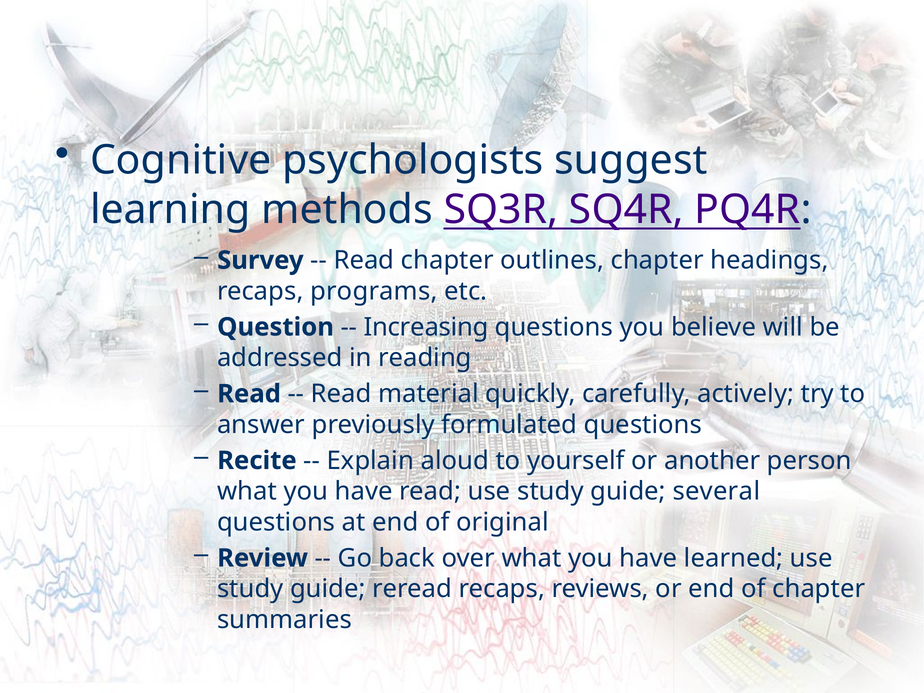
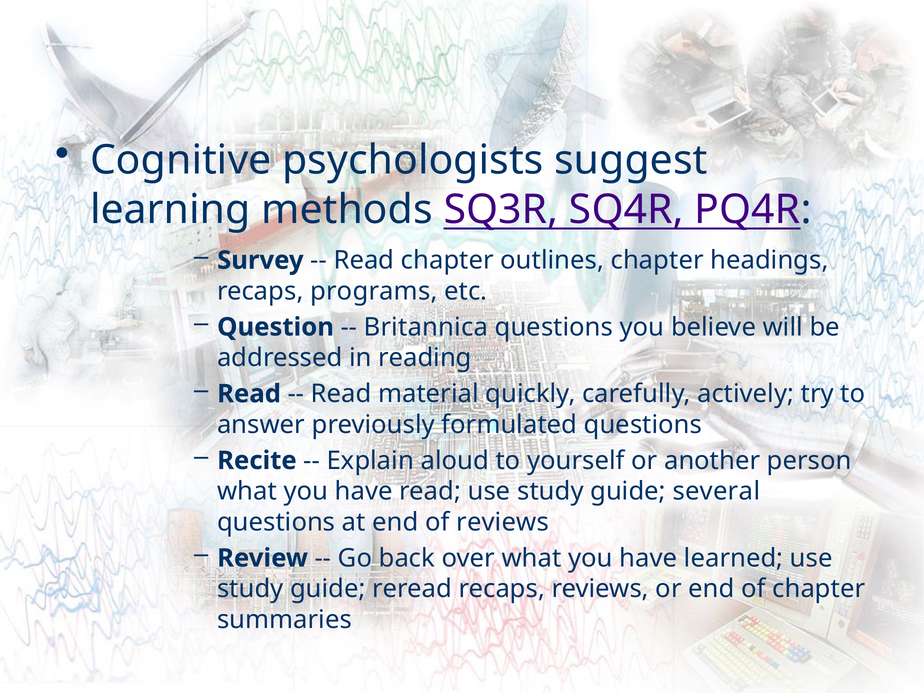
Increasing: Increasing -> Britannica (426, 327)
of original: original -> reviews (503, 522)
